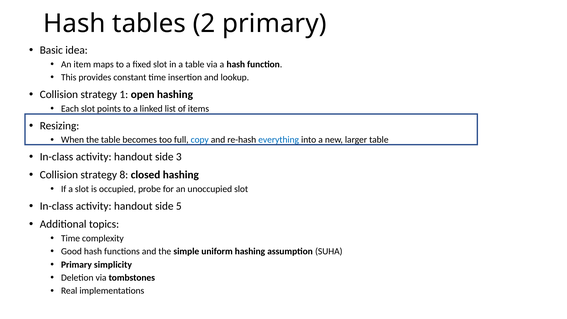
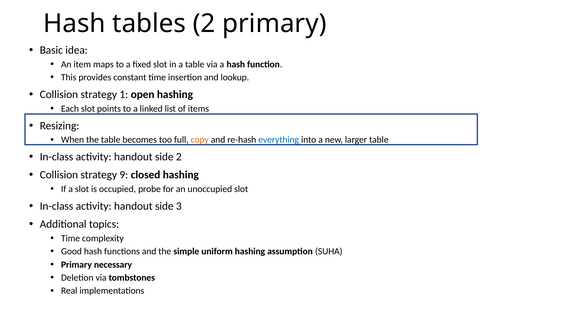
copy colour: blue -> orange (200, 140)
side 3: 3 -> 2 (179, 157)
8: 8 -> 9 (124, 175)
5: 5 -> 3 (179, 206)
simplicity: simplicity -> necessary (113, 265)
